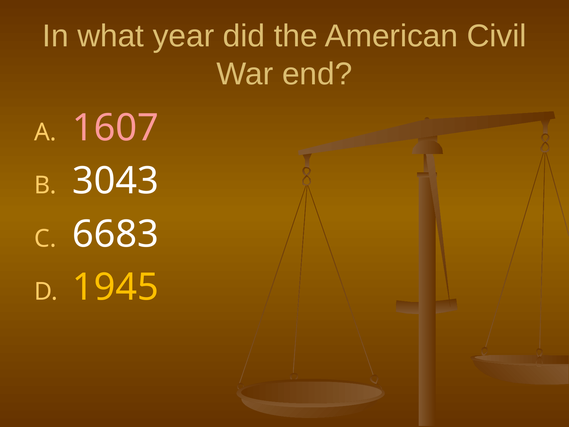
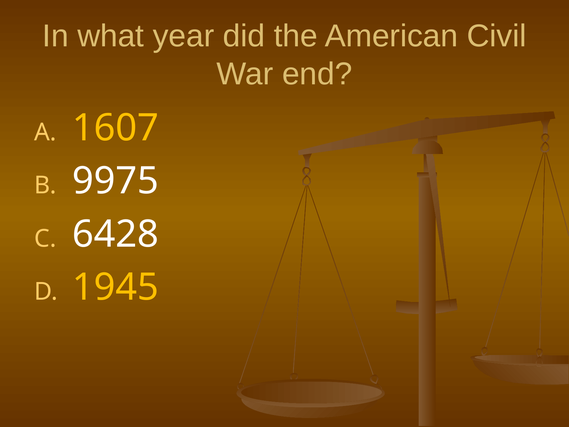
1607 colour: pink -> yellow (115, 128)
3043: 3043 -> 9975 (115, 181)
6683: 6683 -> 6428 (115, 234)
